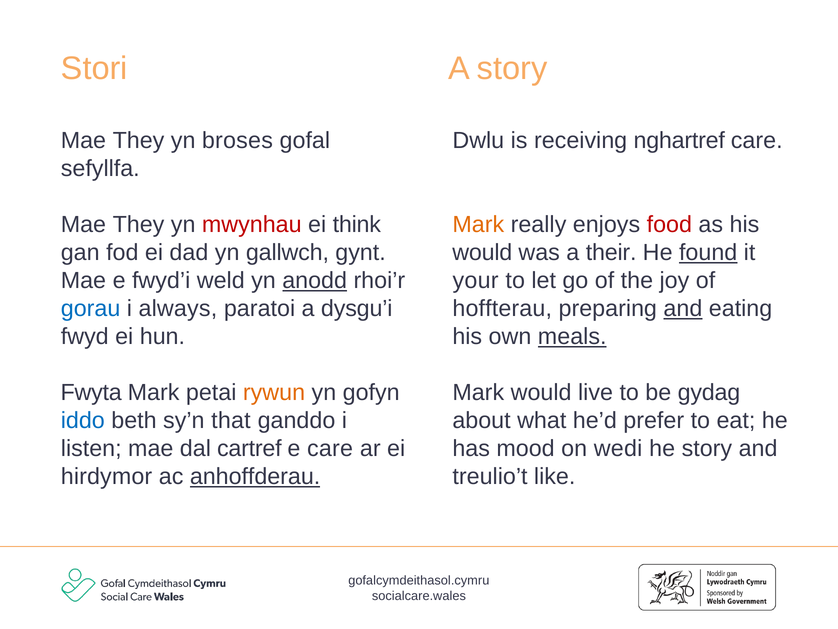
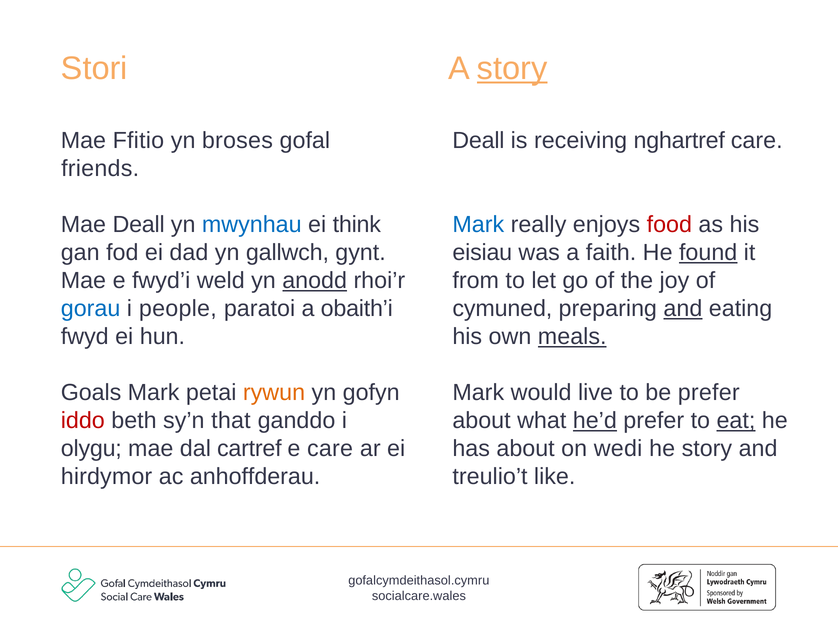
story underline: none -> present (512, 68)
They: They -> Ffitio (138, 141)
Dwlu: Dwlu -> Deall (478, 141)
sefyllfa: sefyllfa -> friends (100, 169)
They: They -> Deall (139, 225)
mwynhau colour: red -> blue (252, 225)
Mark colour: orange -> blue (478, 225)
would: would -> eisiau (482, 253)
their: their -> faith (611, 253)
your: your -> from (476, 281)
always: always -> people (178, 309)
dysgu’i: dysgu’i -> obaith’i (357, 309)
hoffterau: hoffterau -> cymuned (502, 309)
Fwyta: Fwyta -> Goals (91, 392)
be gydag: gydag -> prefer (709, 392)
iddo colour: blue -> red (83, 420)
he’d underline: none -> present (595, 420)
eat underline: none -> present (736, 420)
listen: listen -> olygu (91, 448)
has mood: mood -> about (526, 448)
anhoffderau underline: present -> none (255, 476)
